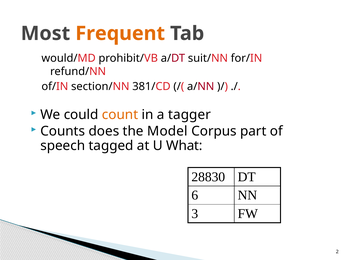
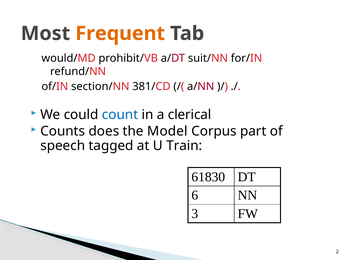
count colour: orange -> blue (120, 115)
tagger: tagger -> clerical (190, 115)
What: What -> Train (184, 146)
28830: 28830 -> 61830 (208, 177)
